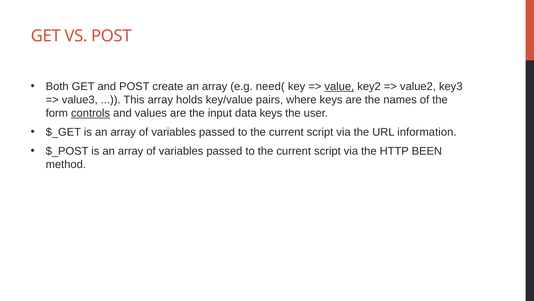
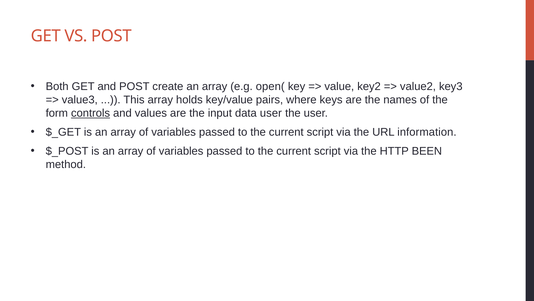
need(: need( -> open( (270, 86)
value underline: present -> none (339, 86)
data keys: keys -> user (271, 113)
